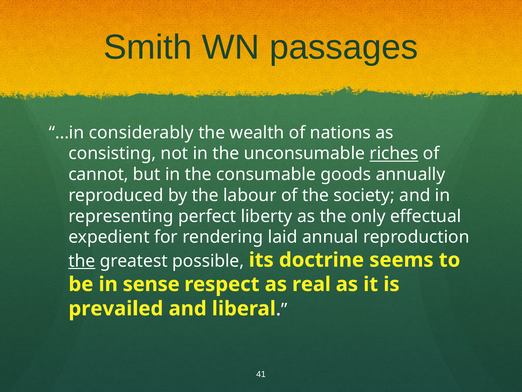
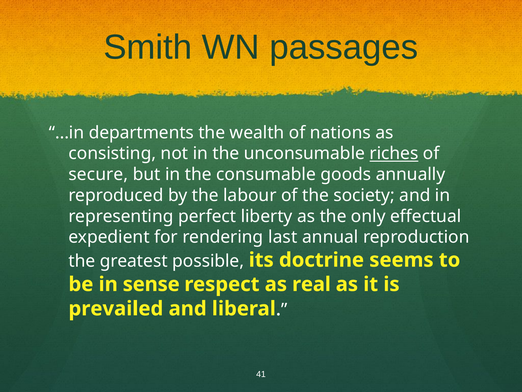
considerably: considerably -> departments (141, 132)
cannot: cannot -> secure (98, 174)
laid: laid -> last (283, 237)
the underline: present -> none (82, 261)
